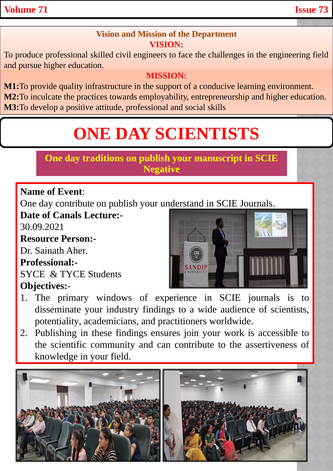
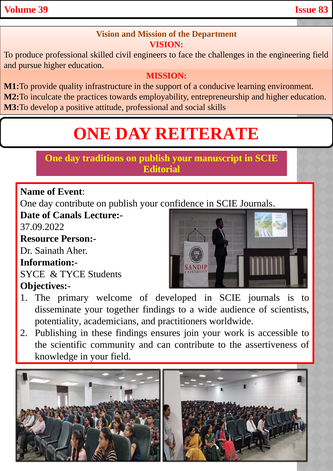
71: 71 -> 39 (43, 10)
73: 73 -> 83 (323, 10)
DAY SCIENTISTS: SCIENTISTS -> REITERATE (207, 133)
Negative: Negative -> Editorial (162, 169)
understand: understand -> confidence (182, 203)
30.09.2021: 30.09.2021 -> 37.09.2022 (42, 227)
Professional:-: Professional:- -> Information:- (49, 262)
windows: windows -> welcome (114, 297)
experience: experience -> developed (176, 297)
industry: industry -> together (123, 309)
